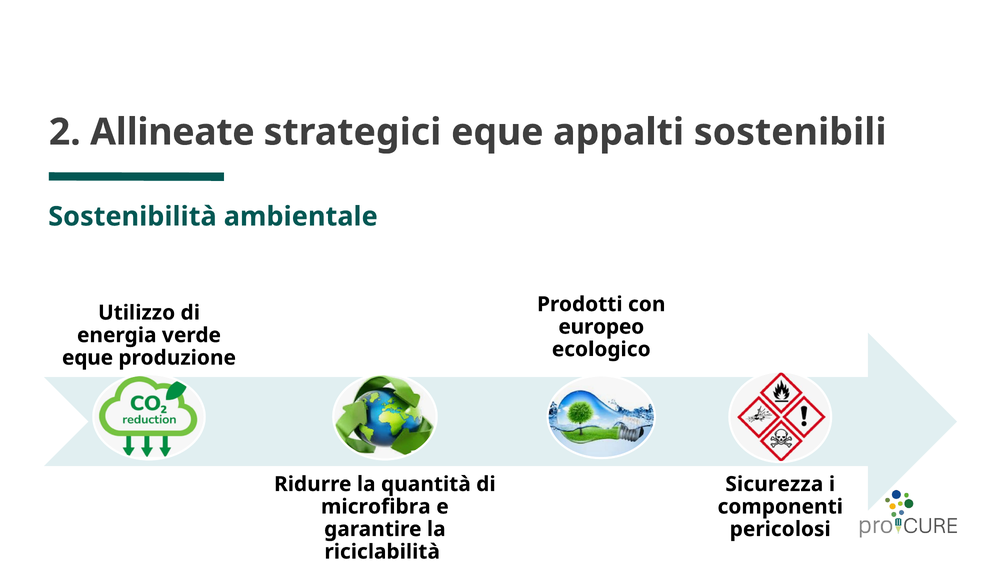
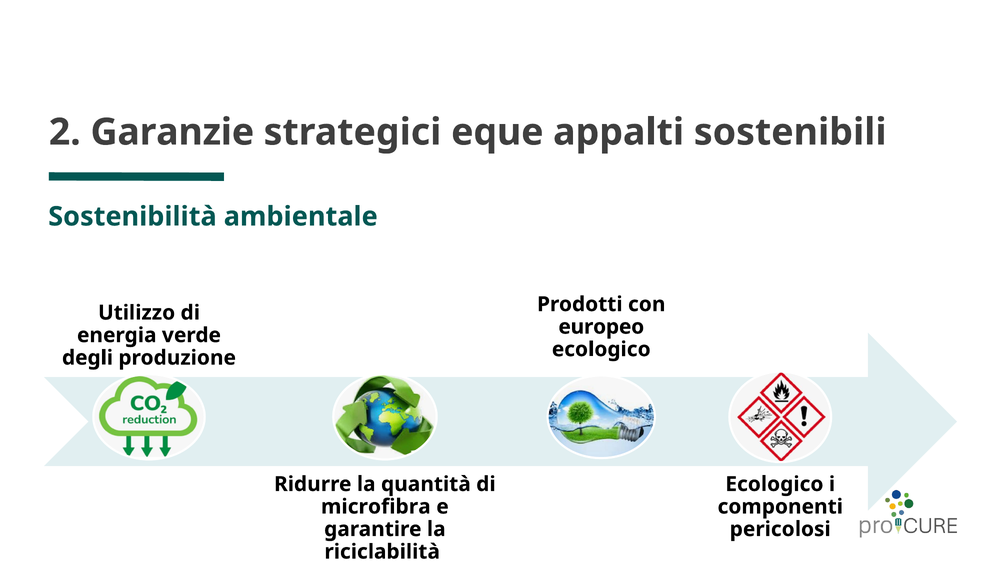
Allineate: Allineate -> Garanzie (172, 132)
eque: eque -> degli (87, 358)
Sicurezza: Sicurezza -> Ecologico (774, 484)
